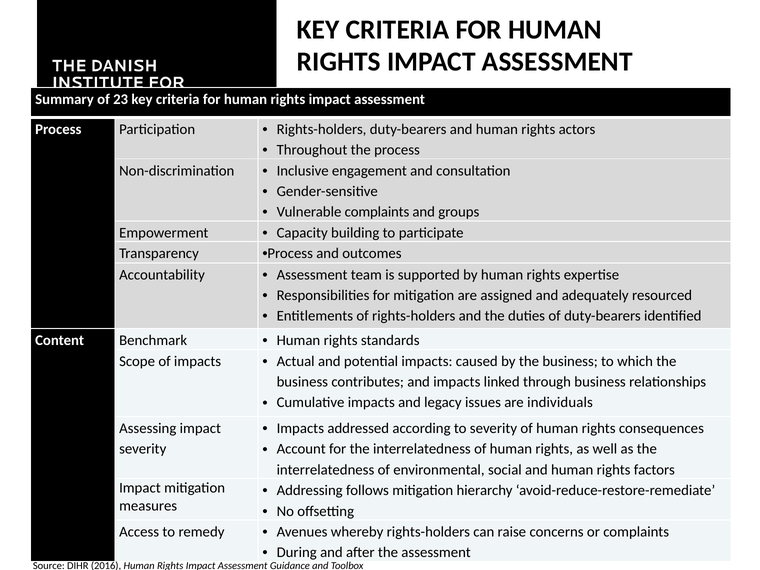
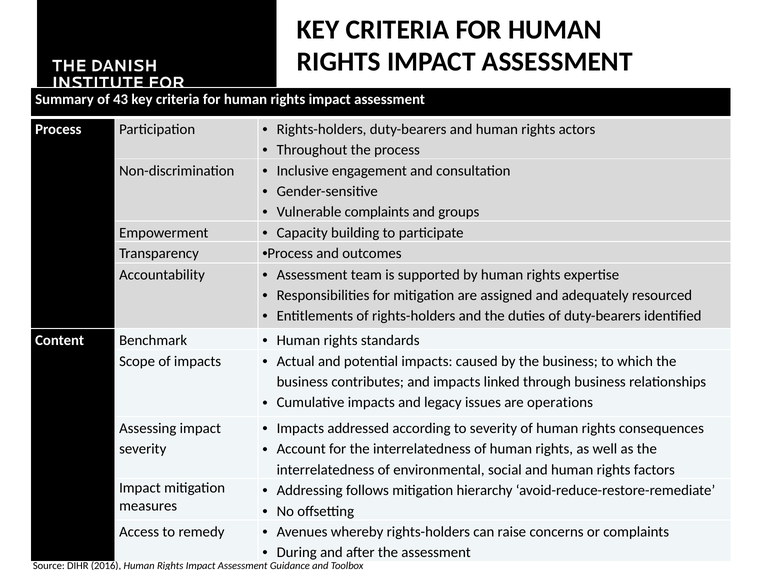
23: 23 -> 43 (121, 99)
individuals: individuals -> operations (560, 403)
